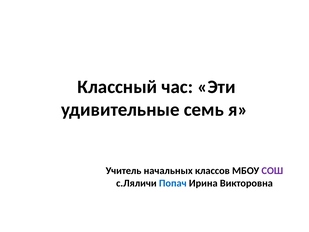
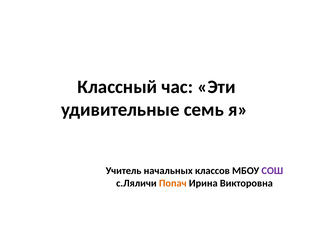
Попач colour: blue -> orange (173, 183)
